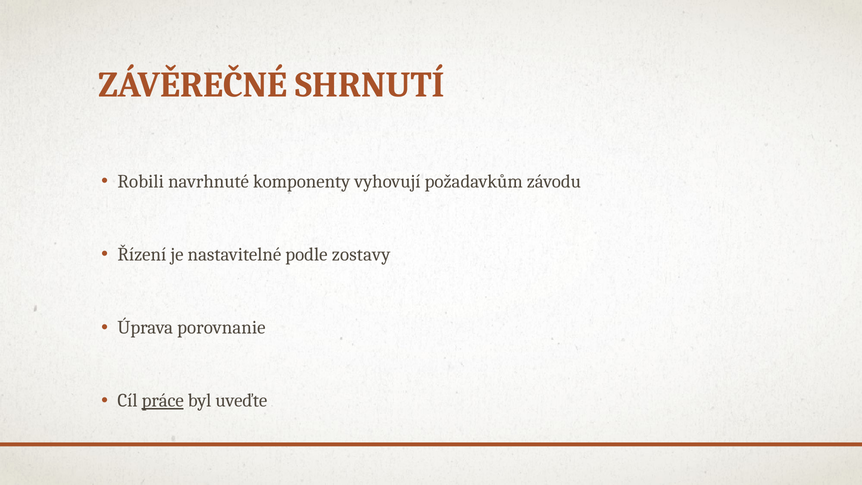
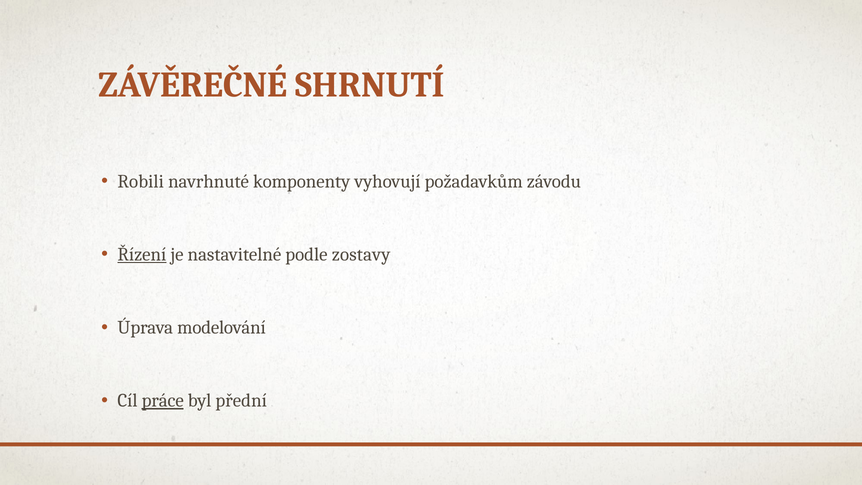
Řízení underline: none -> present (142, 254)
porovnanie: porovnanie -> modelování (221, 327)
uveďte: uveďte -> přední (241, 401)
